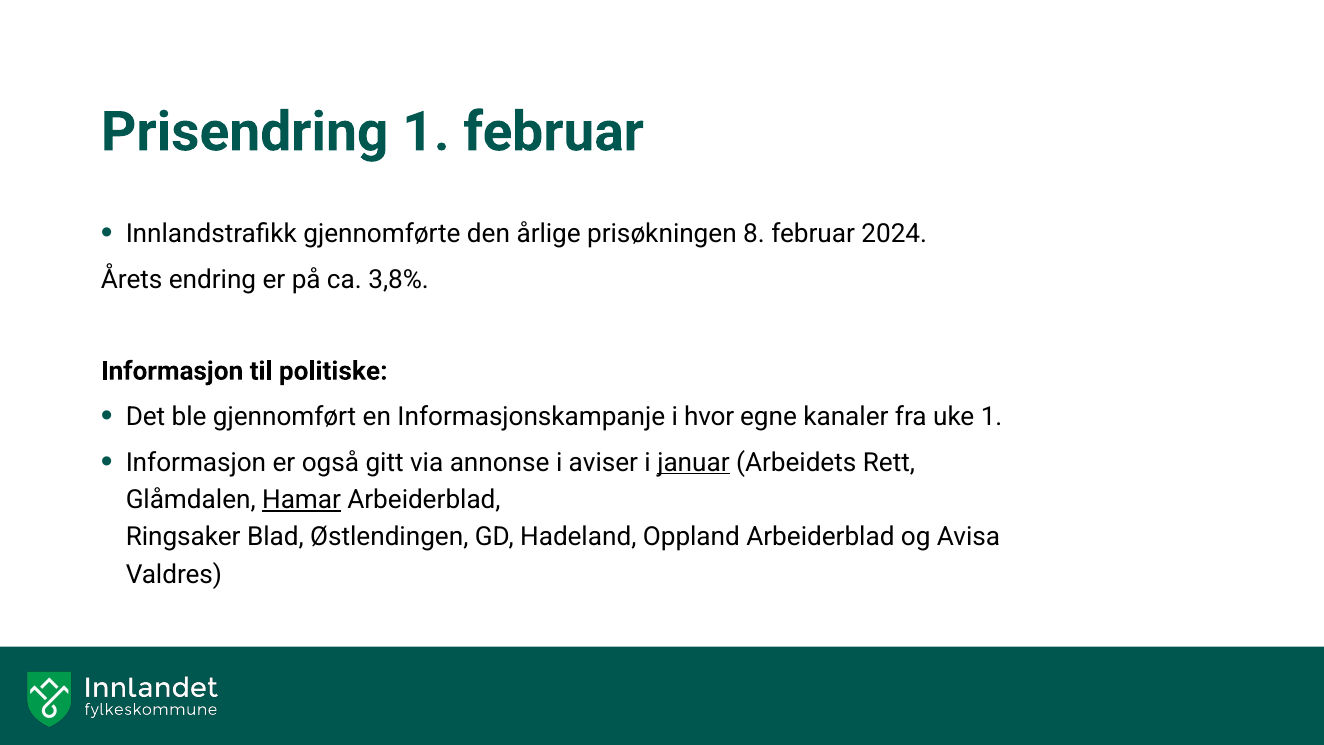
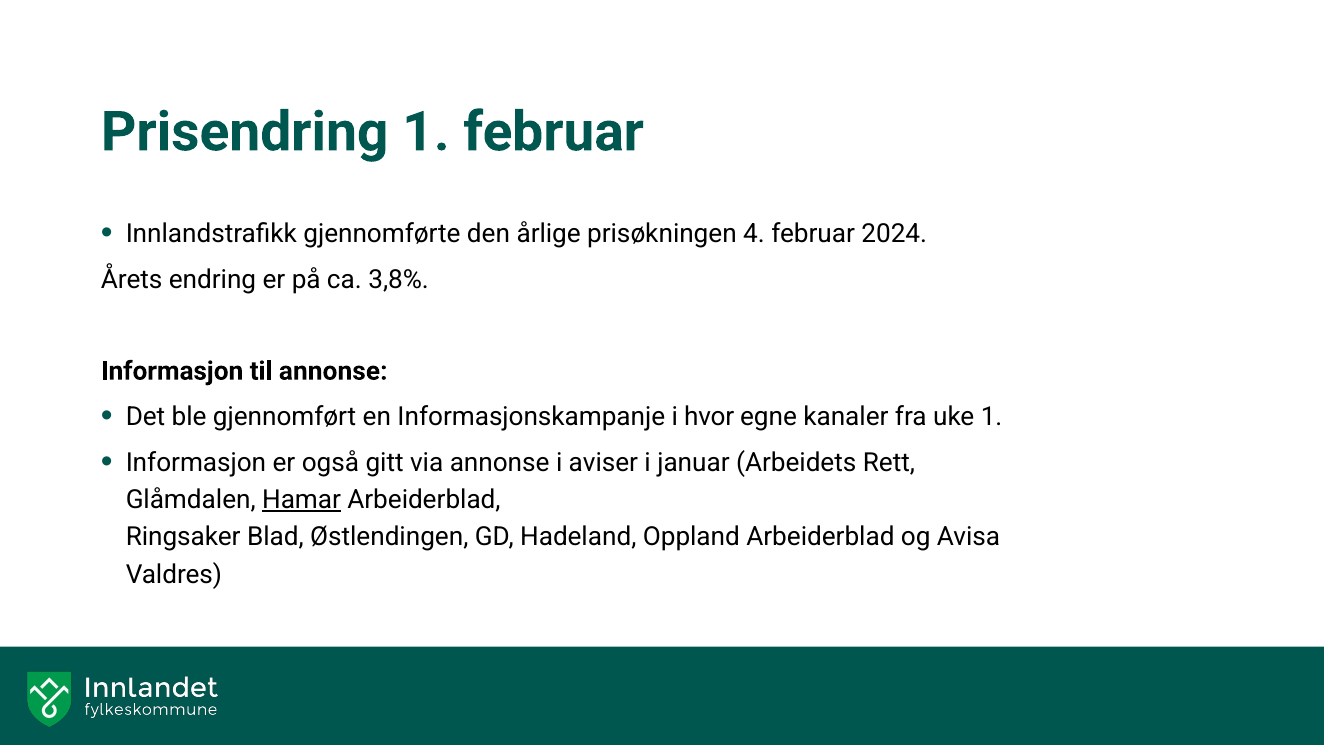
8: 8 -> 4 (754, 234)
til politiske: politiske -> annonse (333, 371)
januar underline: present -> none (693, 462)
